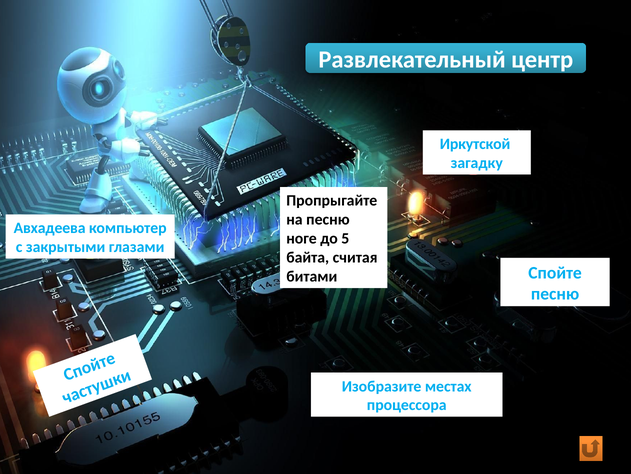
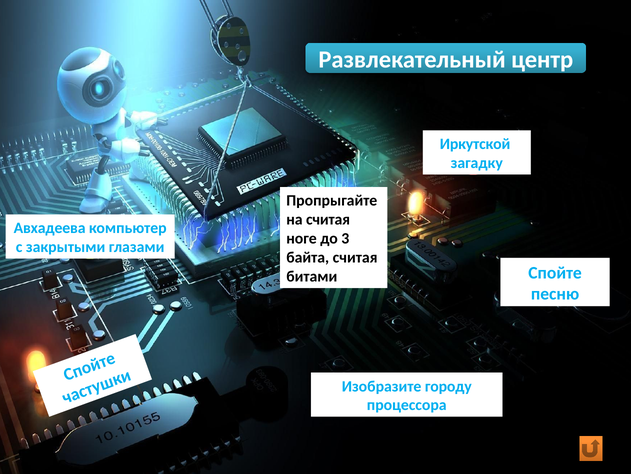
на песню: песню -> считая (328, 219)
до 5: 5 -> 3 (345, 238)
местах: местах -> городу (448, 386)
